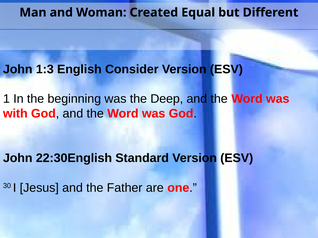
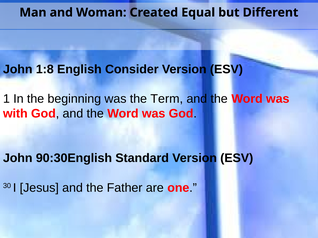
1:3: 1:3 -> 1:8 (45, 69)
Deep: Deep -> Term (167, 99)
22:30English: 22:30English -> 90:30English (74, 158)
